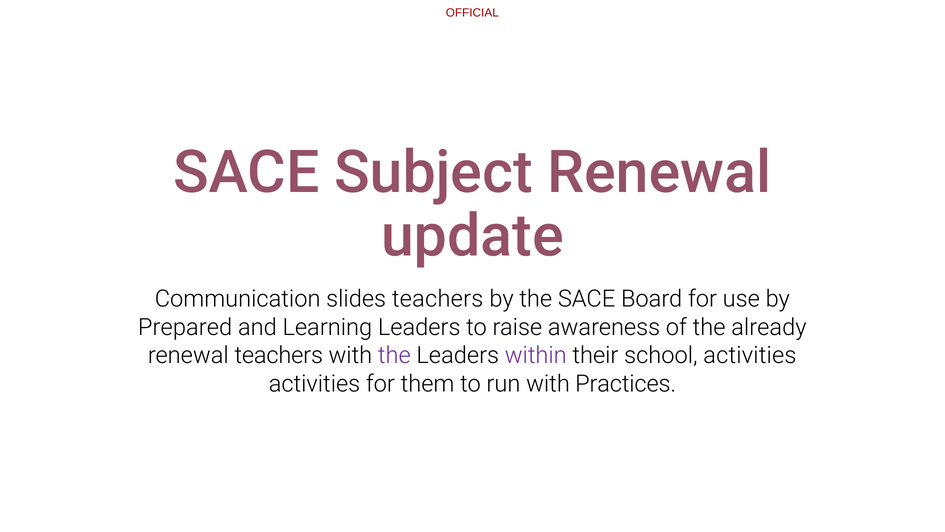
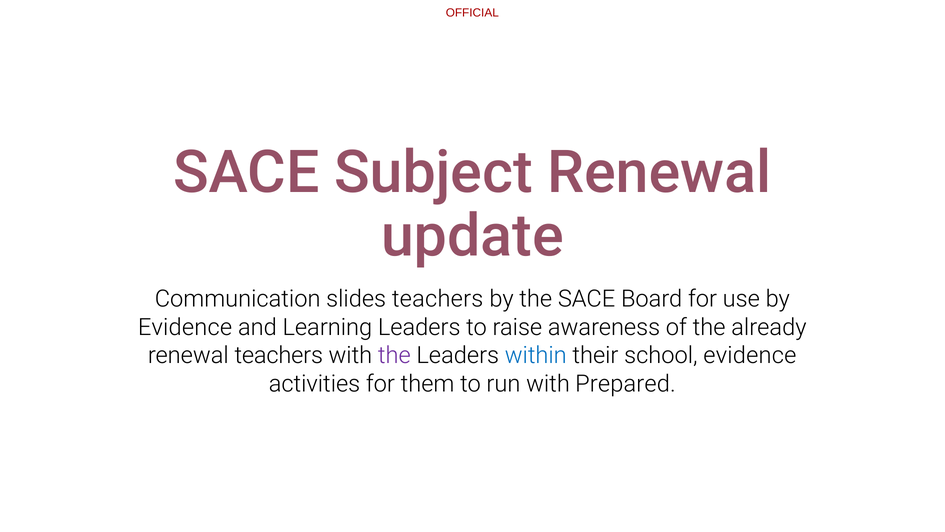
Prepared: Prepared -> Evidence (185, 327)
within colour: purple -> blue (536, 355)
school activities: activities -> evidence (750, 355)
Practices: Practices -> Prepared (625, 384)
